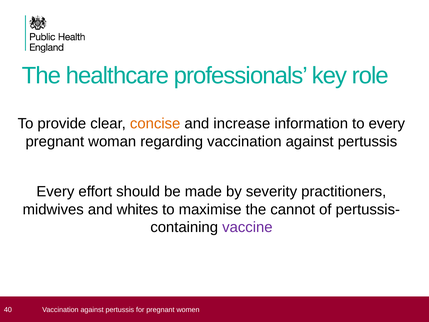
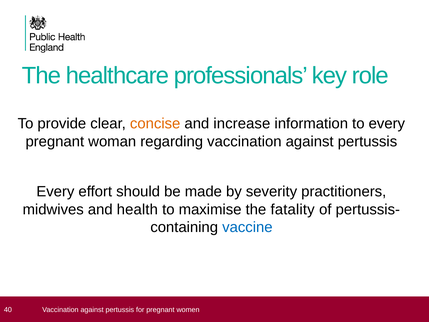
whites: whites -> health (137, 209)
cannot: cannot -> fatality (293, 209)
vaccine colour: purple -> blue (247, 227)
